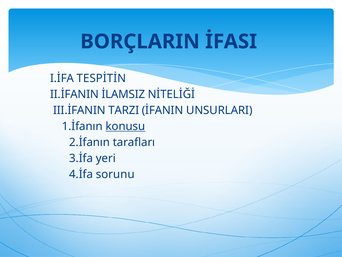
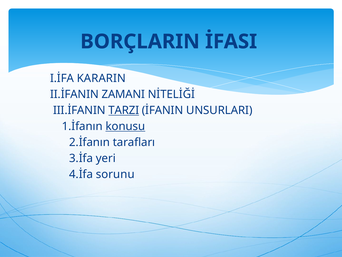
TESPİTİN: TESPİTİN -> KARARIN (101, 78)
İLAMSIZ: İLAMSIZ -> ZAMANI (123, 94)
TARZI underline: none -> present (124, 110)
